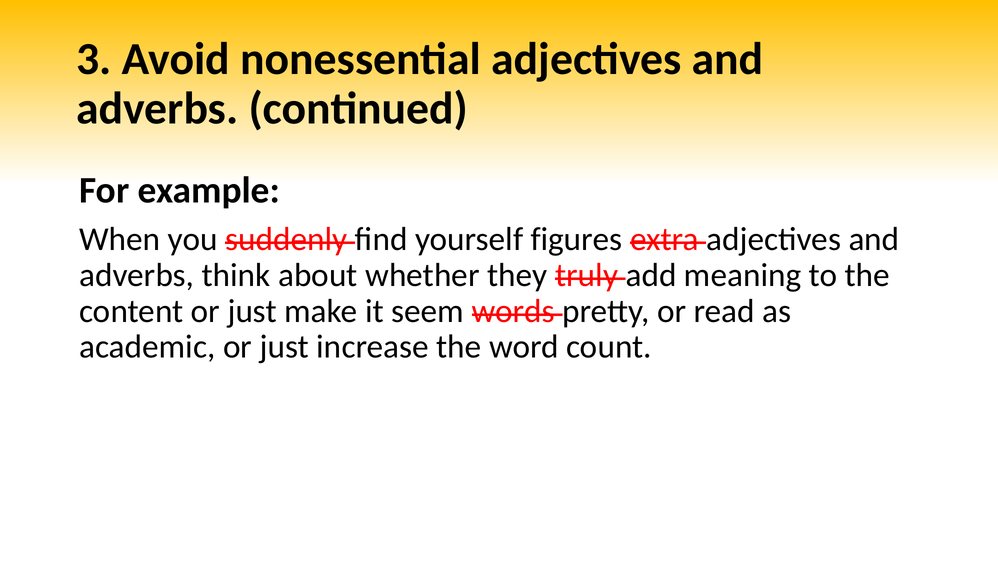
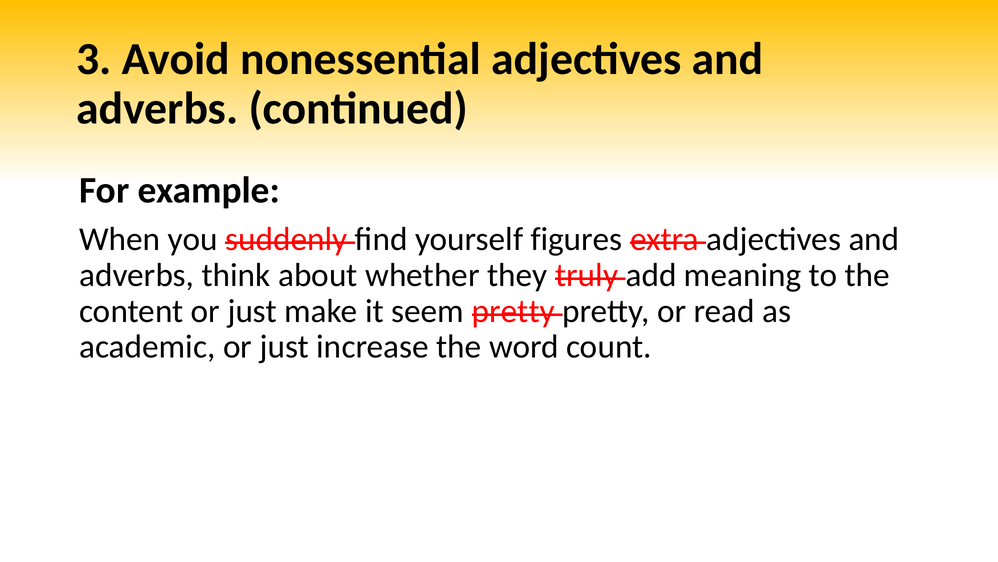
seem words: words -> pretty (513, 311)
